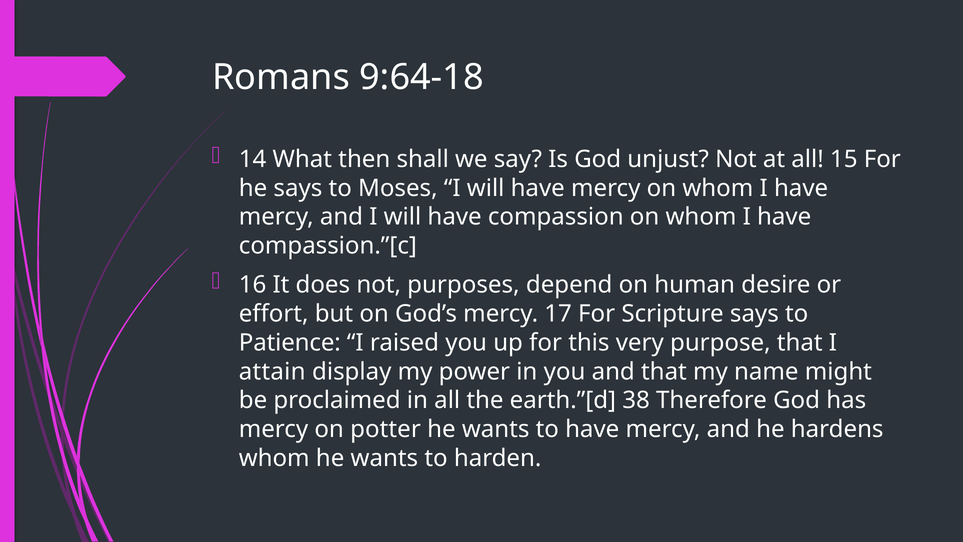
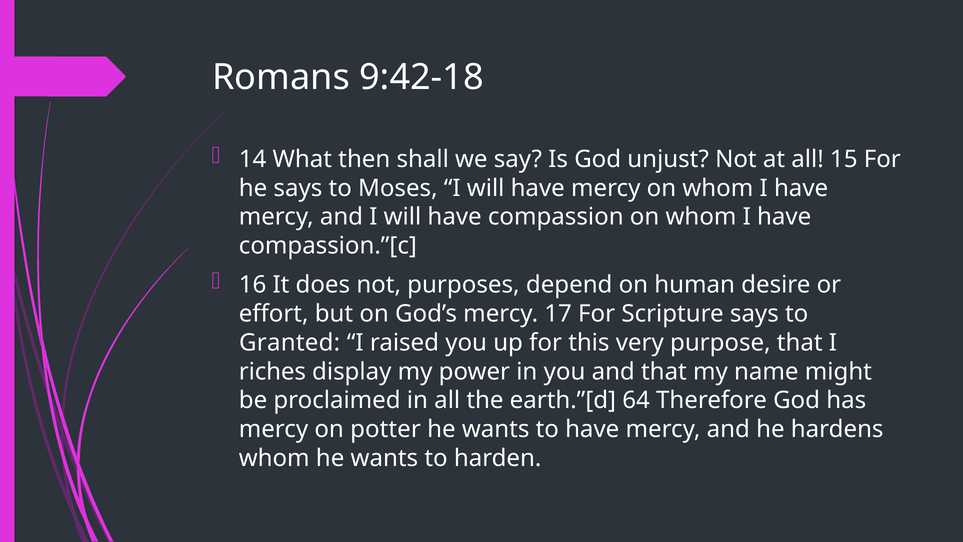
9:64-18: 9:64-18 -> 9:42-18 (421, 77)
Patience: Patience -> Granted (290, 343)
attain: attain -> riches (272, 371)
38: 38 -> 64 (636, 400)
